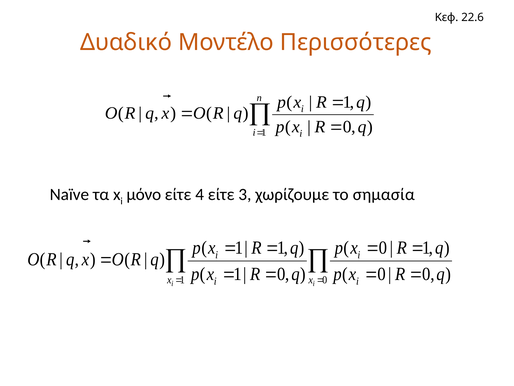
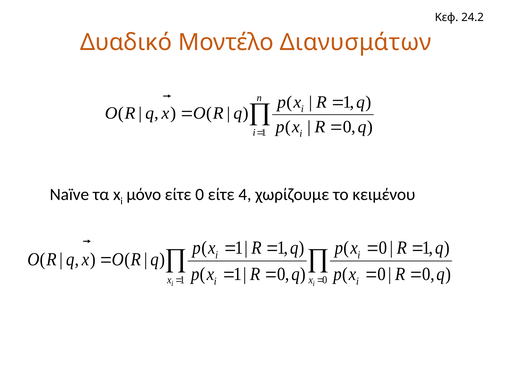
22.6: 22.6 -> 24.2 (473, 18)
Περισσότερες: Περισσότερες -> Διανυσμάτων (356, 42)
είτε 4: 4 -> 0 (200, 194)
3: 3 -> 4 (245, 194)
σημασία: σημασία -> κειμένου (384, 194)
